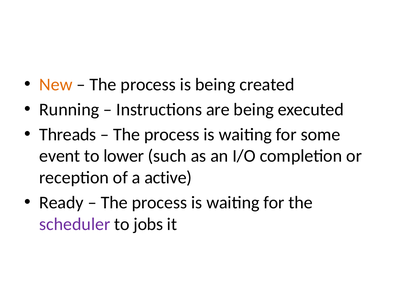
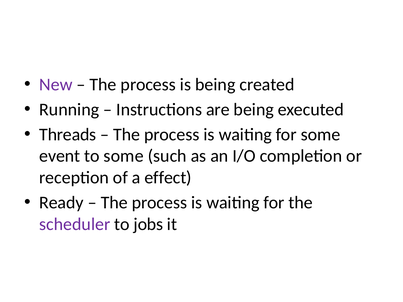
New colour: orange -> purple (56, 85)
to lower: lower -> some (124, 156)
active: active -> effect (168, 178)
